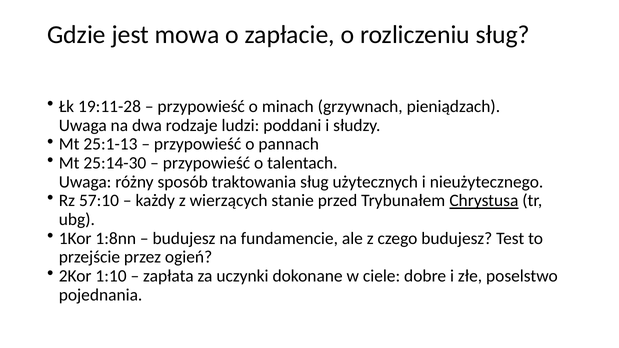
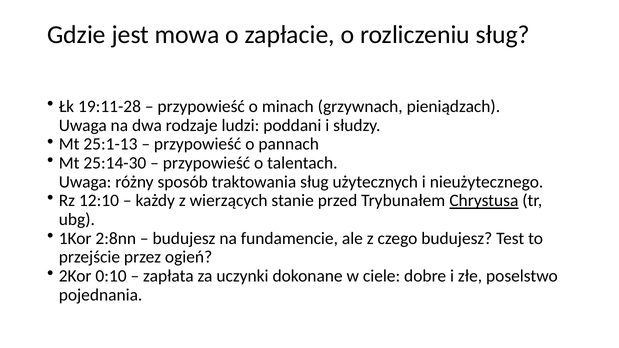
57:10: 57:10 -> 12:10 (99, 201)
1:8nn: 1:8nn -> 2:8nn (116, 238)
1:10: 1:10 -> 0:10 (111, 276)
